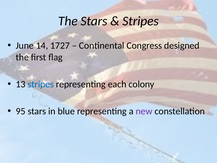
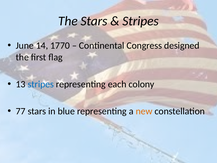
1727: 1727 -> 1770 (60, 46)
95: 95 -> 77 (21, 111)
new colour: purple -> orange (144, 111)
